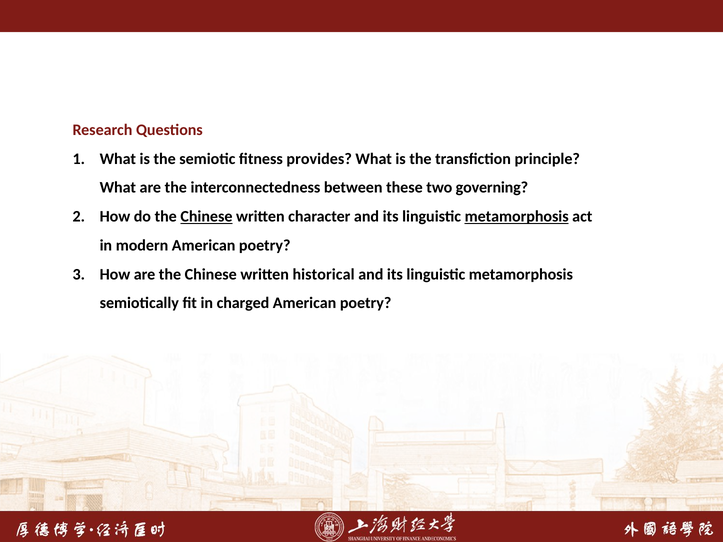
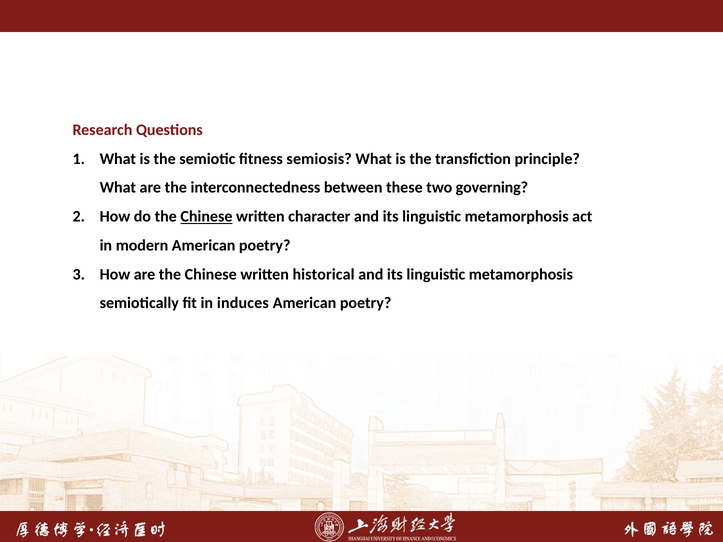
provides: provides -> semiosis (319, 159)
metamorphosis underline: present -> none (517, 217)
charged: charged -> induces (243, 303)
